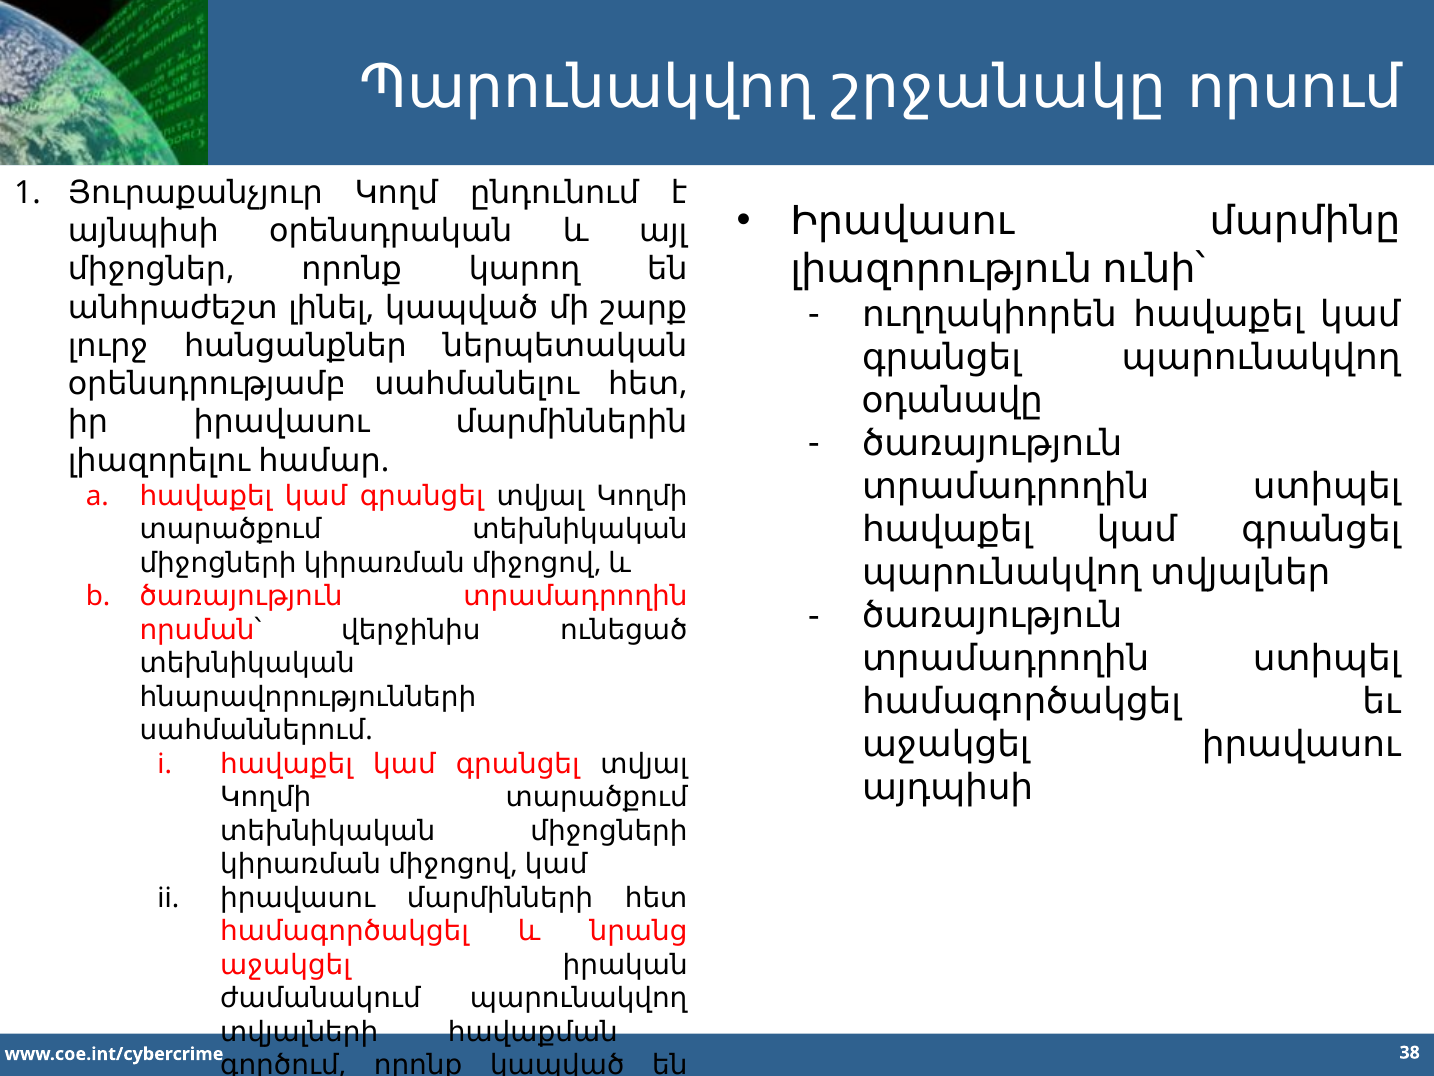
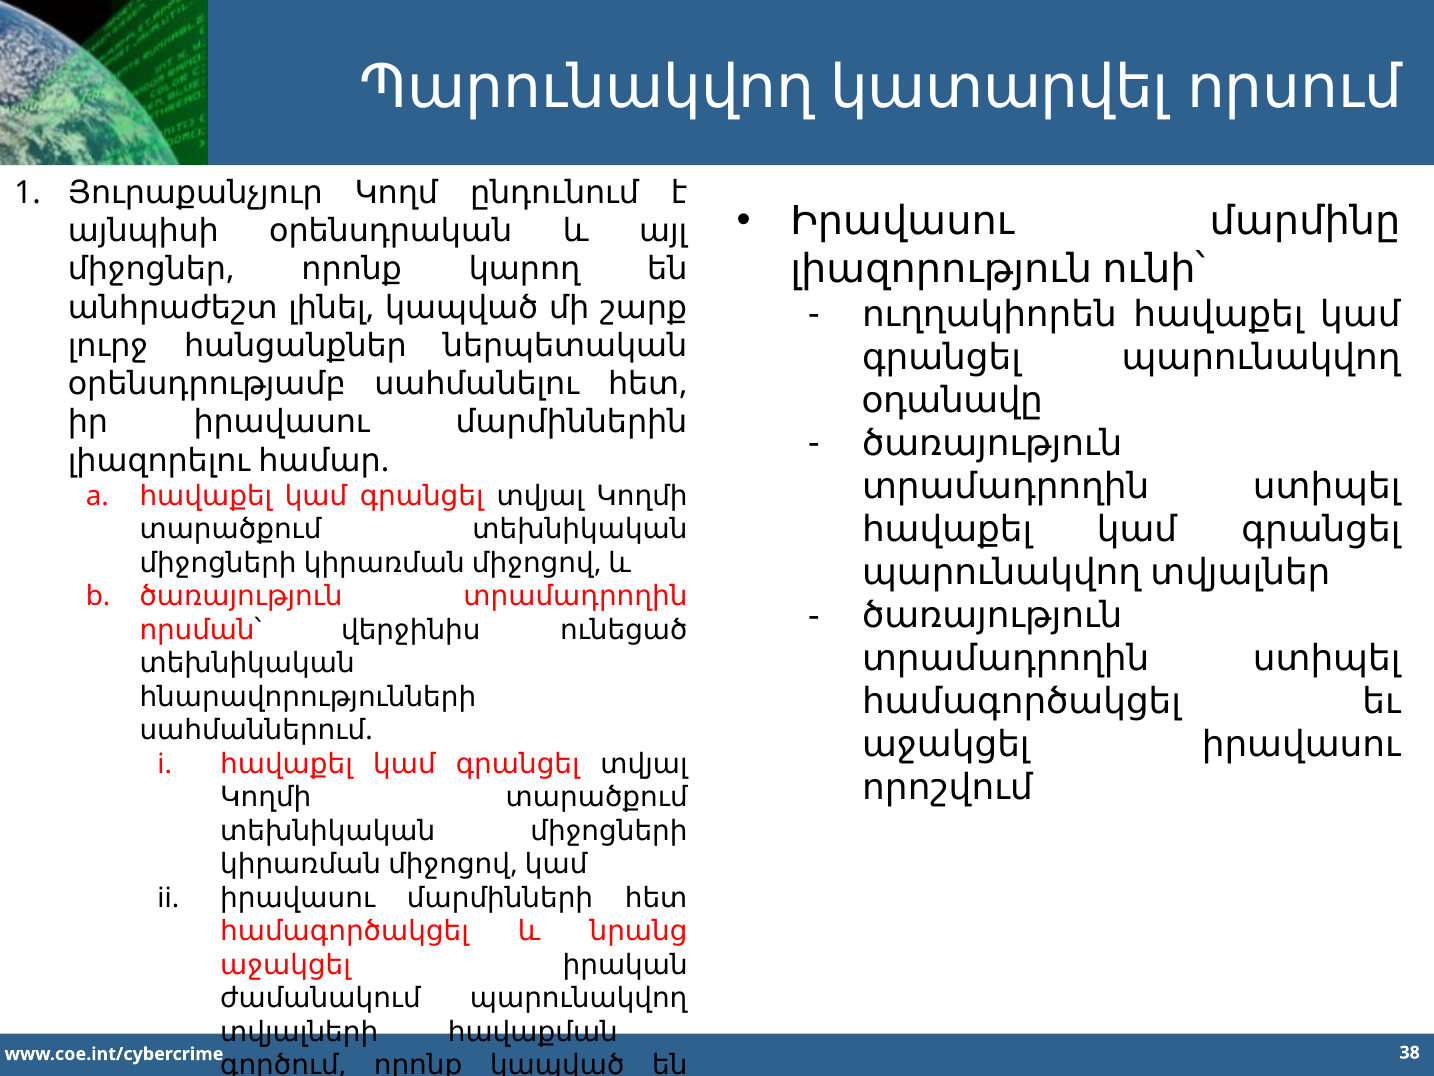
շրջանակը: շրջանակը -> կատարվել (1000, 88)
այդպիսի: այդպիսի -> որոշվում (947, 788)
